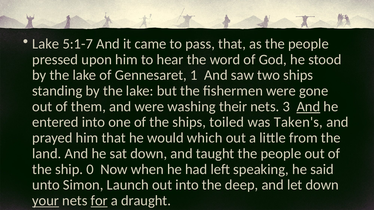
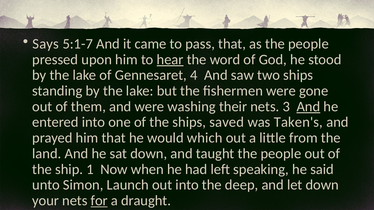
Lake: Lake -> Says (46, 44)
hear underline: none -> present (170, 60)
1: 1 -> 4 (194, 75)
toiled: toiled -> saved (227, 122)
0: 0 -> 1 (90, 170)
your underline: present -> none (46, 201)
